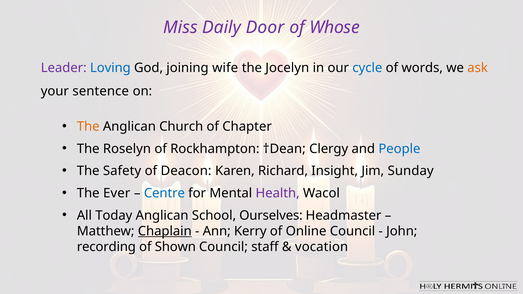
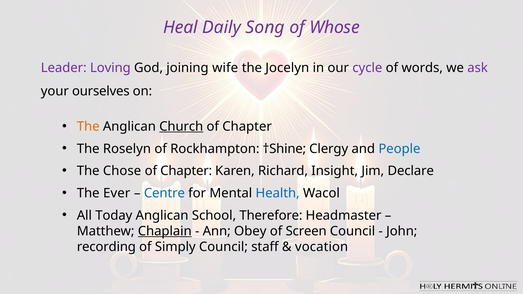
Miss: Miss -> Heal (181, 27)
Door: Door -> Song (265, 27)
Loving colour: blue -> purple (110, 68)
cycle colour: blue -> purple (367, 68)
ask colour: orange -> purple (478, 68)
sentence: sentence -> ourselves (101, 91)
Church underline: none -> present (181, 127)
†Dean: †Dean -> †Shine (284, 149)
Safety: Safety -> Chose (122, 171)
Deacon: Deacon -> Chapter (186, 171)
Sunday: Sunday -> Declare (411, 171)
Health colour: purple -> blue (278, 193)
Ourselves: Ourselves -> Therefore (271, 215)
Kerry: Kerry -> Obey (250, 231)
Online: Online -> Screen (306, 231)
Shown: Shown -> Simply (175, 247)
